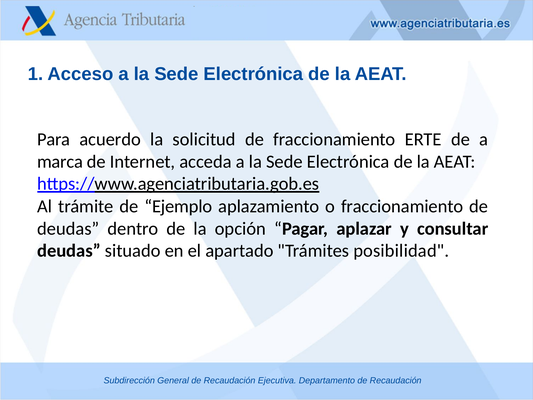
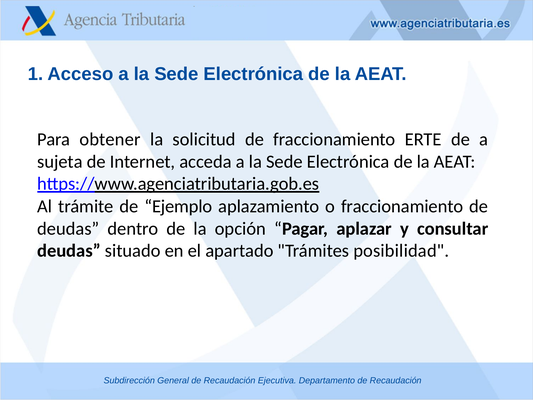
acuerdo: acuerdo -> obtener (110, 139)
marca: marca -> sujeta (60, 162)
